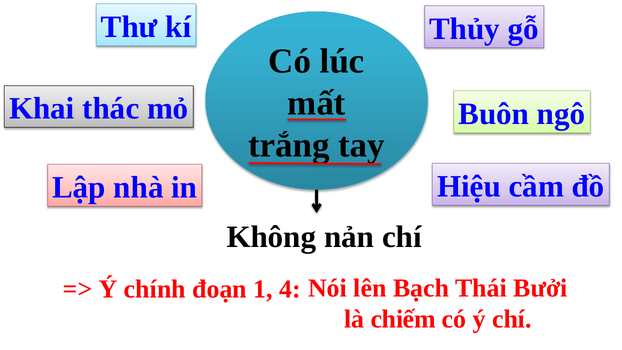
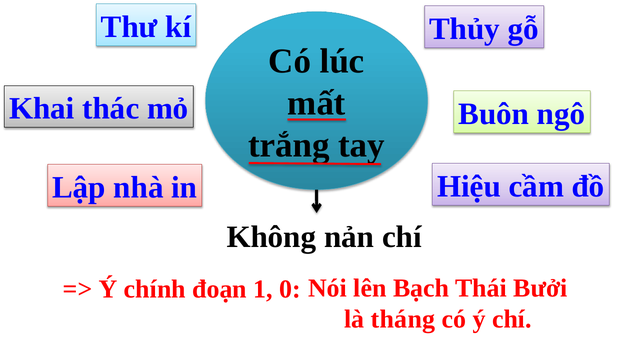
4: 4 -> 0 (290, 289)
chiếm: chiếm -> tháng (403, 319)
